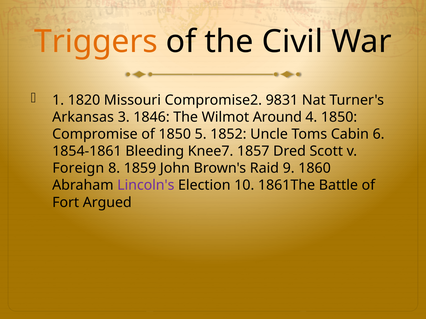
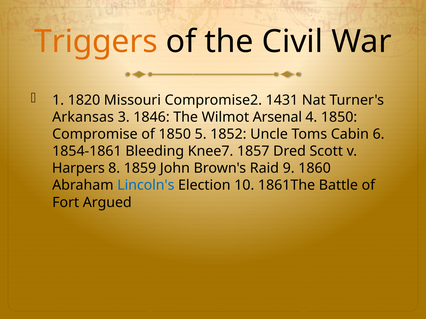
9831: 9831 -> 1431 (282, 100)
Around: Around -> Arsenal (277, 117)
Foreign: Foreign -> Harpers (78, 169)
Lincoln's colour: purple -> blue (146, 186)
